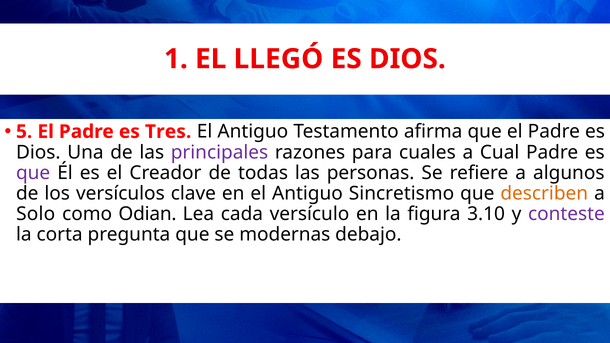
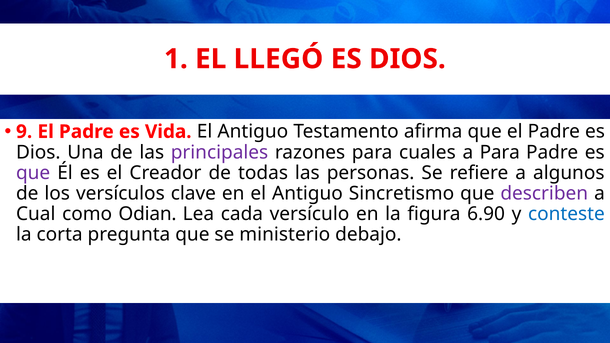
5: 5 -> 9 (24, 132)
Tres: Tres -> Vida (168, 132)
a Cual: Cual -> Para (500, 152)
describen colour: orange -> purple (544, 193)
Solo: Solo -> Cual (36, 214)
3.10: 3.10 -> 6.90 (486, 214)
conteste colour: purple -> blue (566, 214)
modernas: modernas -> ministerio (285, 235)
